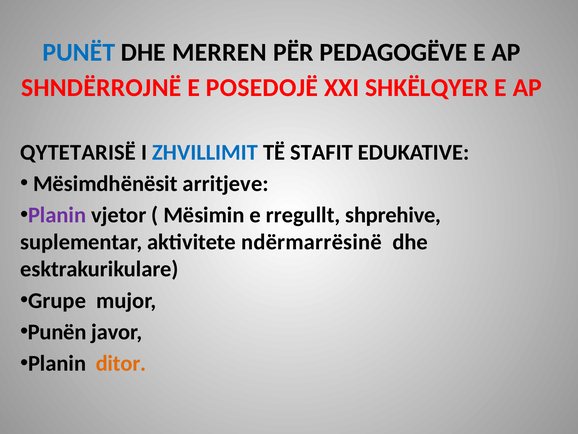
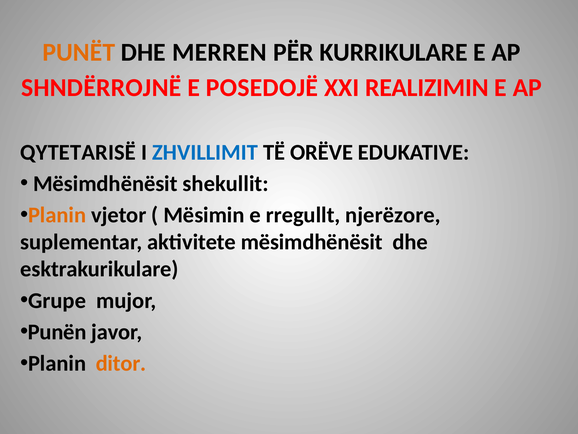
PUNËT colour: blue -> orange (79, 52)
PEDAGOGËVE: PEDAGOGËVE -> KURRIKULARE (394, 52)
SHKËLQYER: SHKËLQYER -> REALIZIMIN (427, 88)
STAFIT: STAFIT -> ORËVE (322, 152)
arritjeve: arritjeve -> shekullit (226, 184)
Planin colour: purple -> orange (57, 215)
shprehive: shprehive -> njerëzore (393, 215)
aktivitete ndërmarrësinë: ndërmarrësinë -> mësimdhënësit (312, 242)
